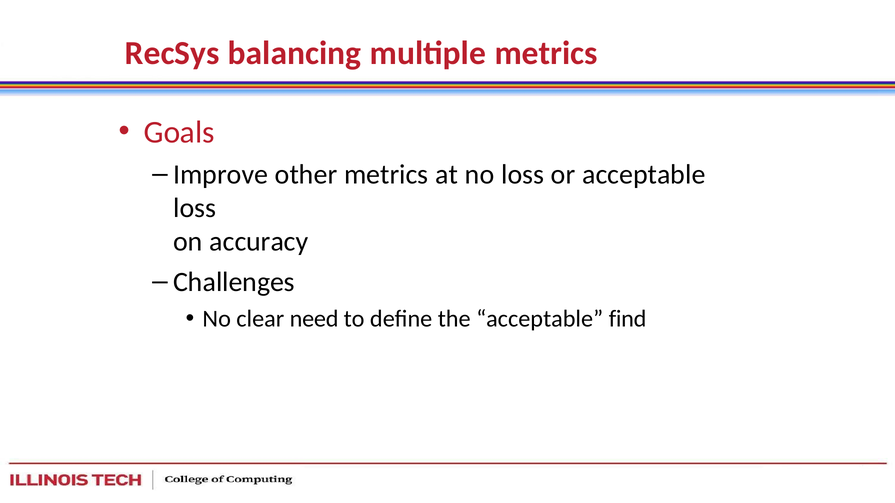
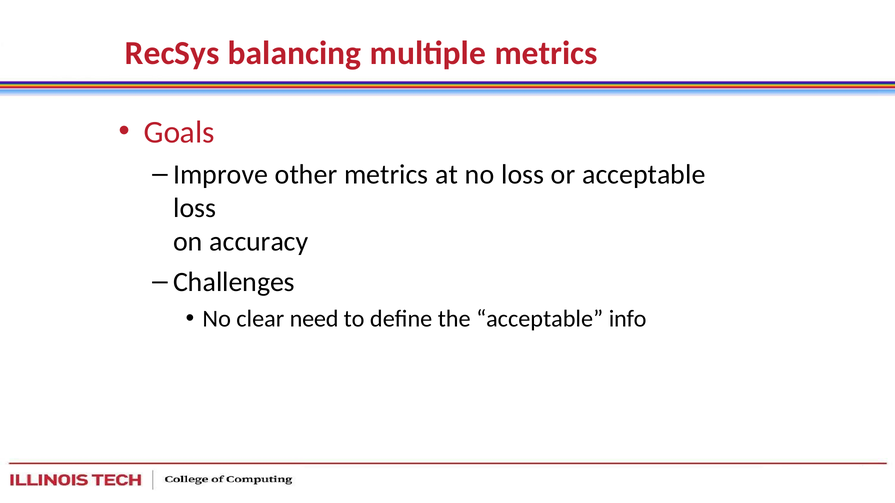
find: find -> info (628, 319)
